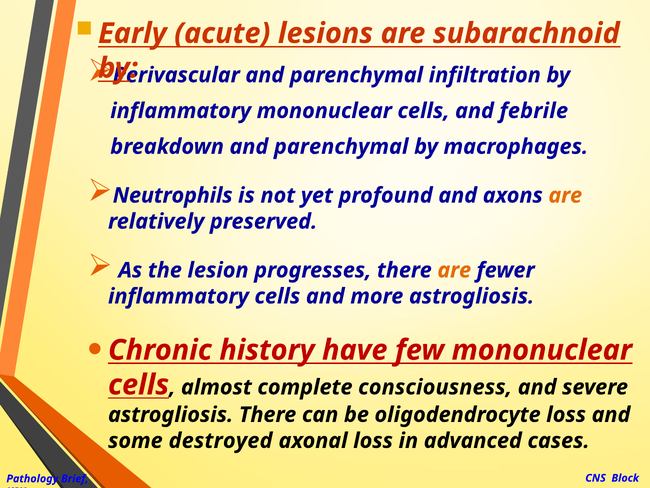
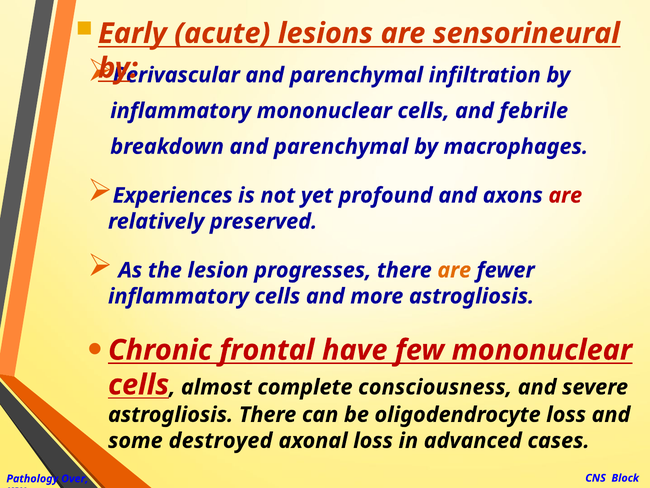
subarachnoid: subarachnoid -> sensorineural (526, 33)
Neutrophils: Neutrophils -> Experiences (173, 195)
are colour: orange -> red (565, 195)
history: history -> frontal (267, 350)
Brief: Brief -> Over (75, 478)
